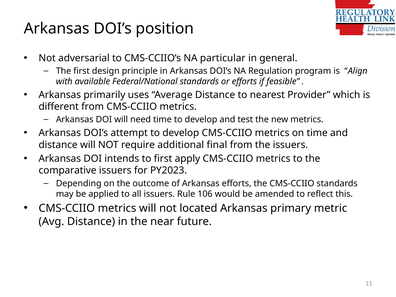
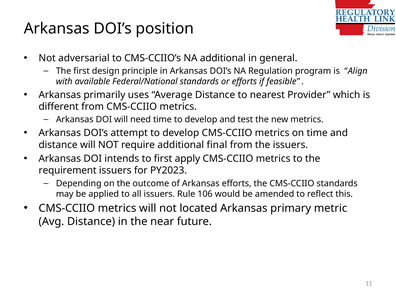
NA particular: particular -> additional (223, 58)
comparative: comparative -> requirement (68, 170)
